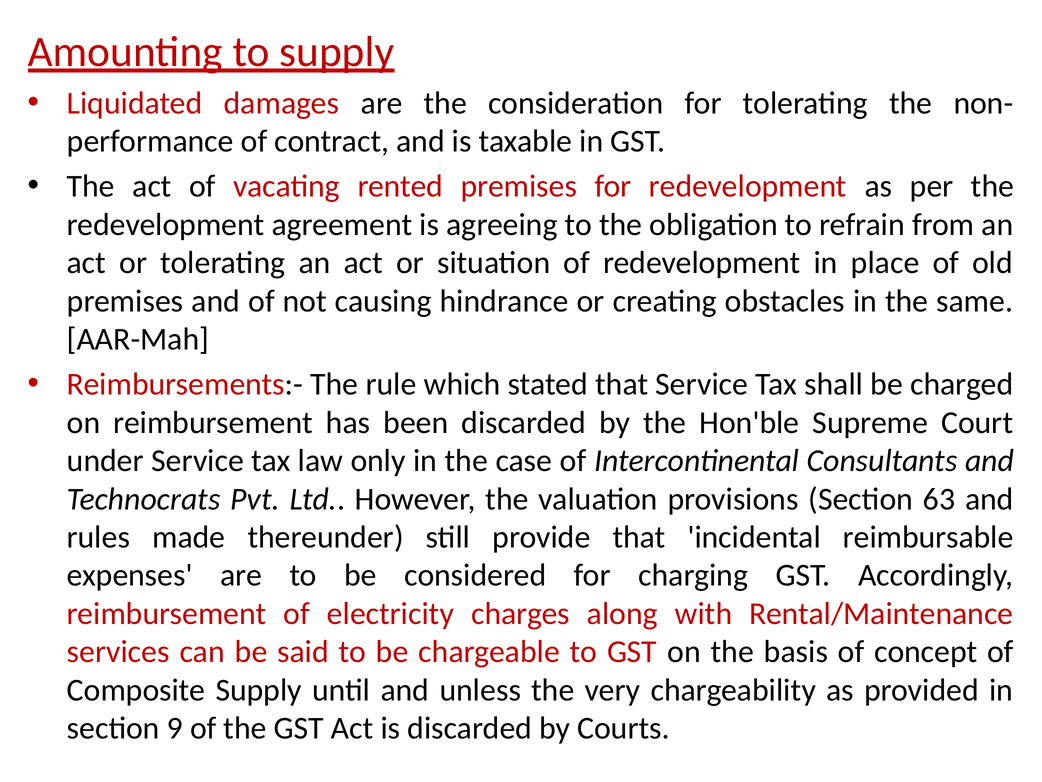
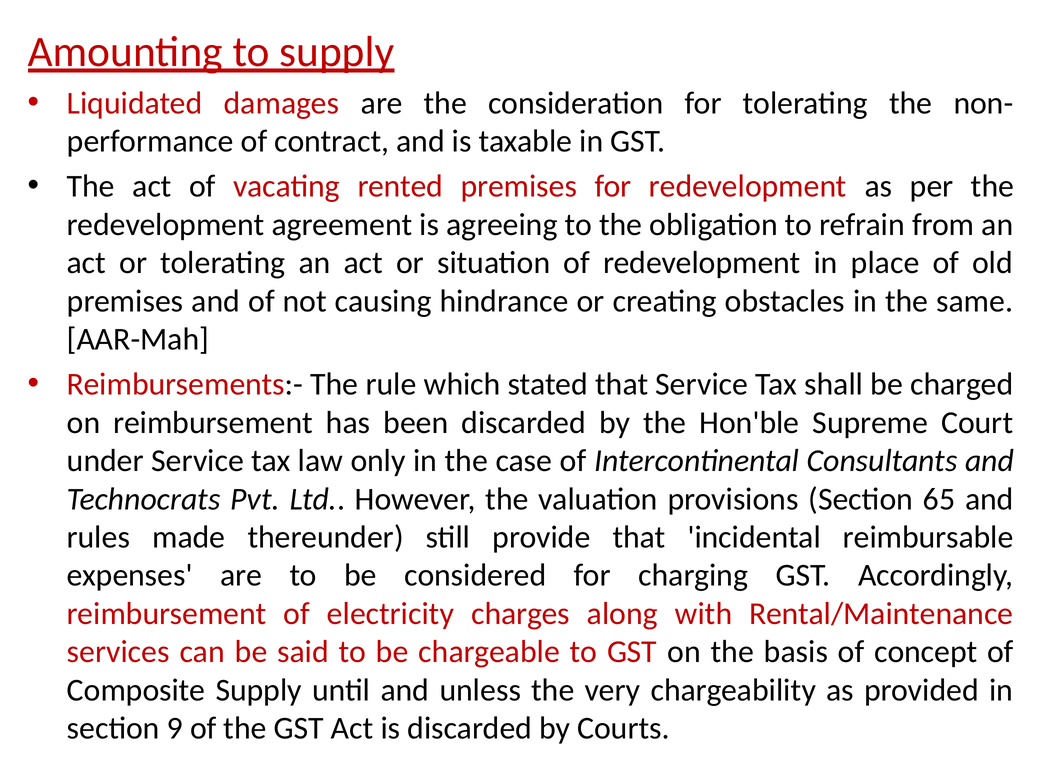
63: 63 -> 65 (939, 499)
